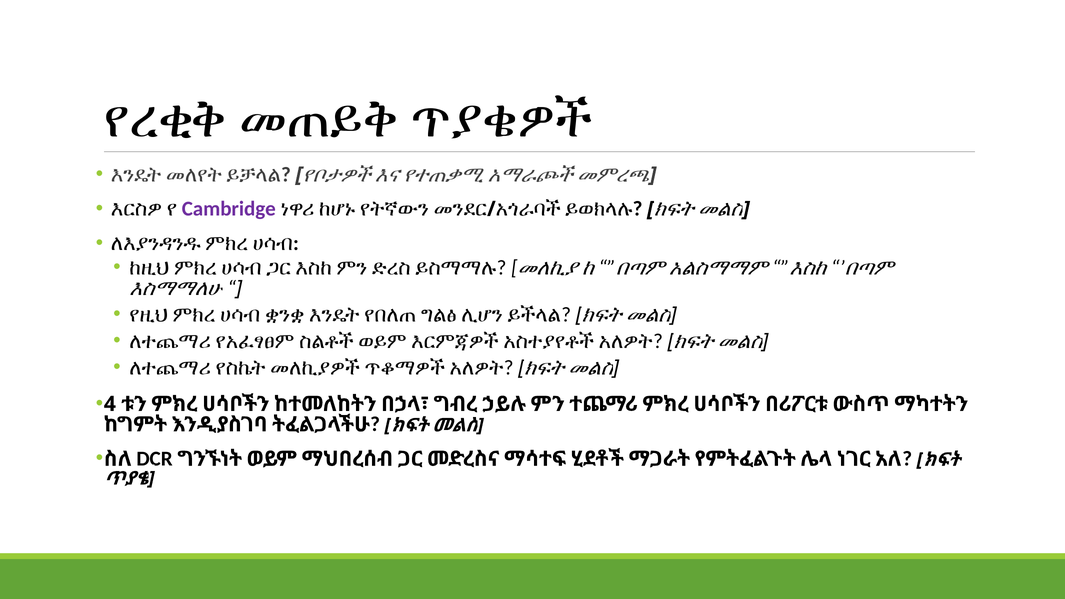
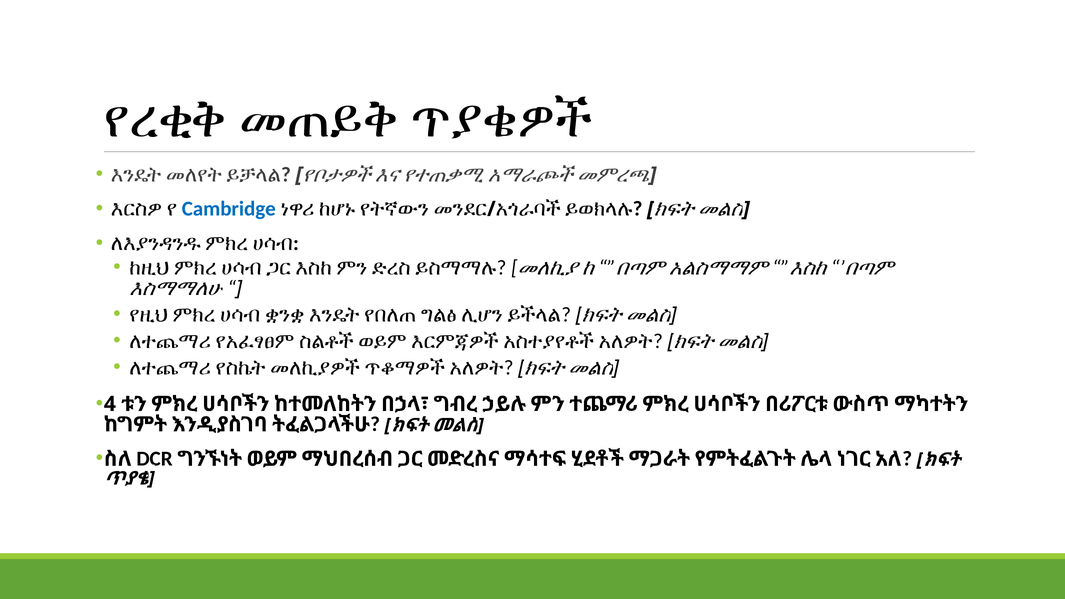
Cambridge colour: purple -> blue (229, 209)
